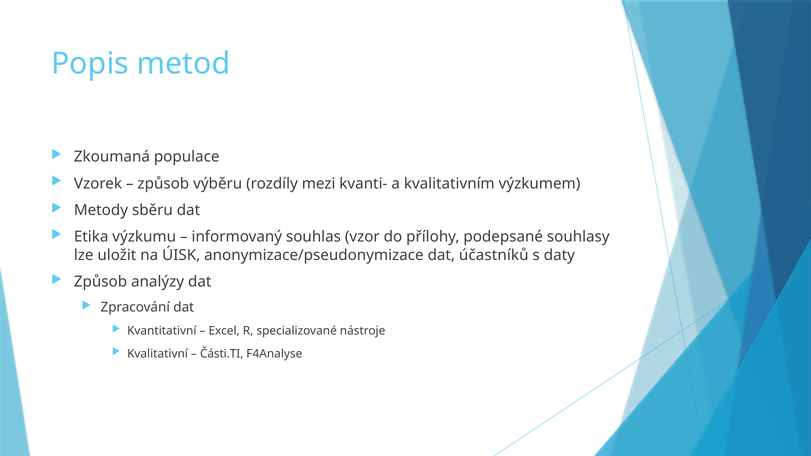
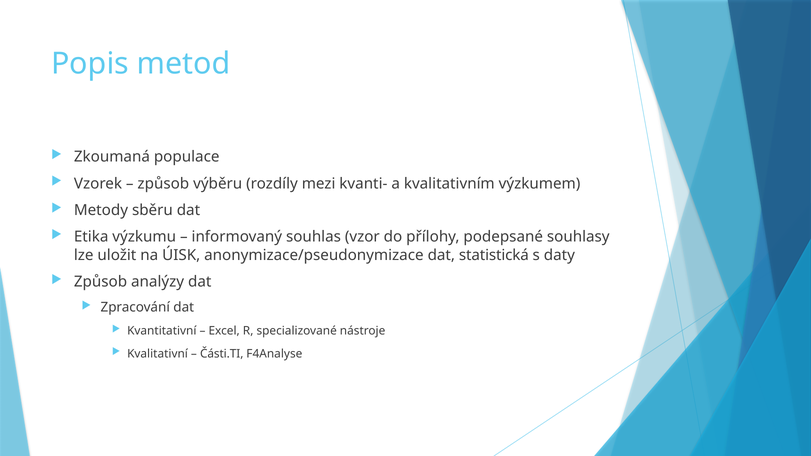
účastníků: účastníků -> statistická (494, 255)
